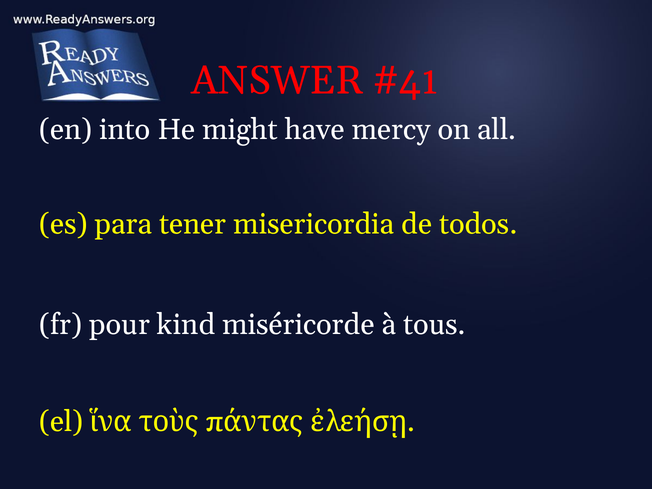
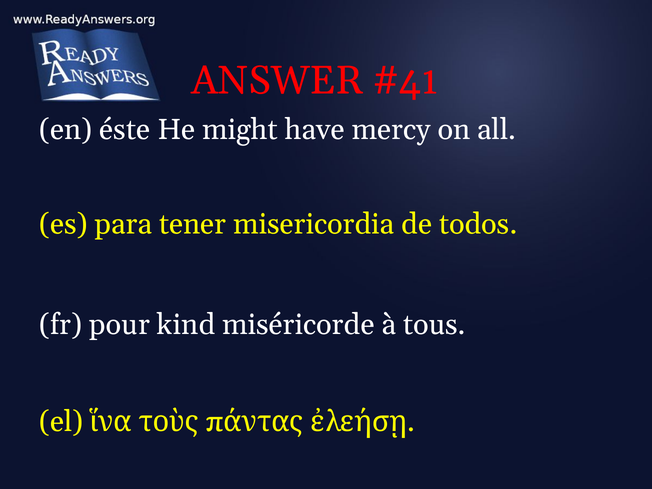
into: into -> éste (125, 130)
